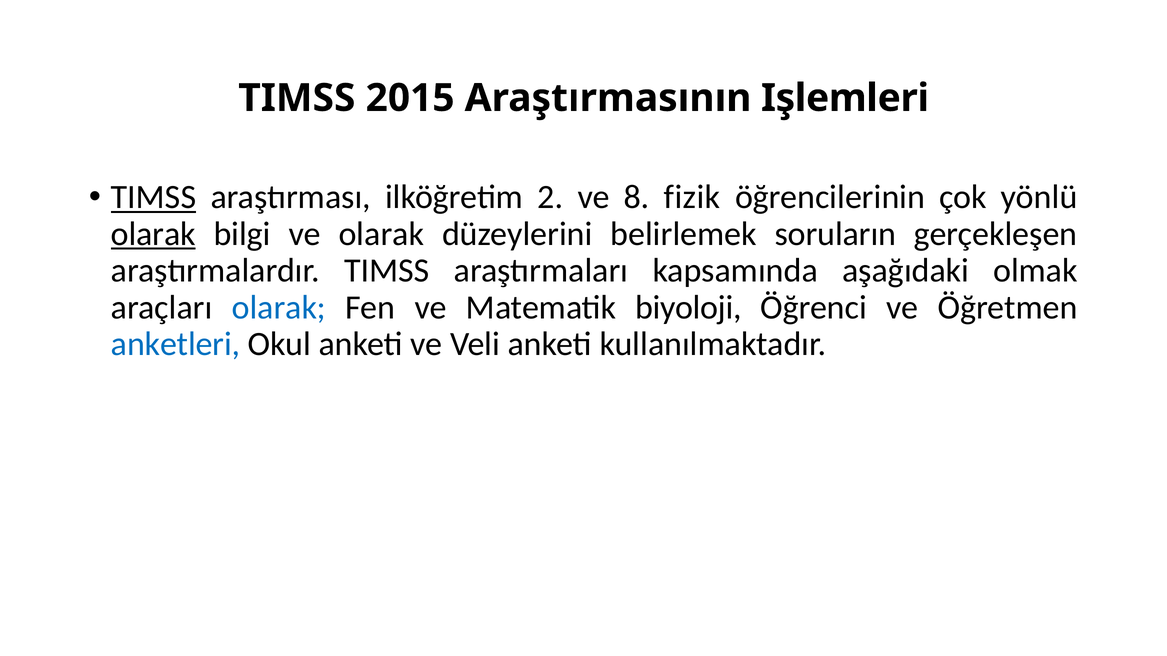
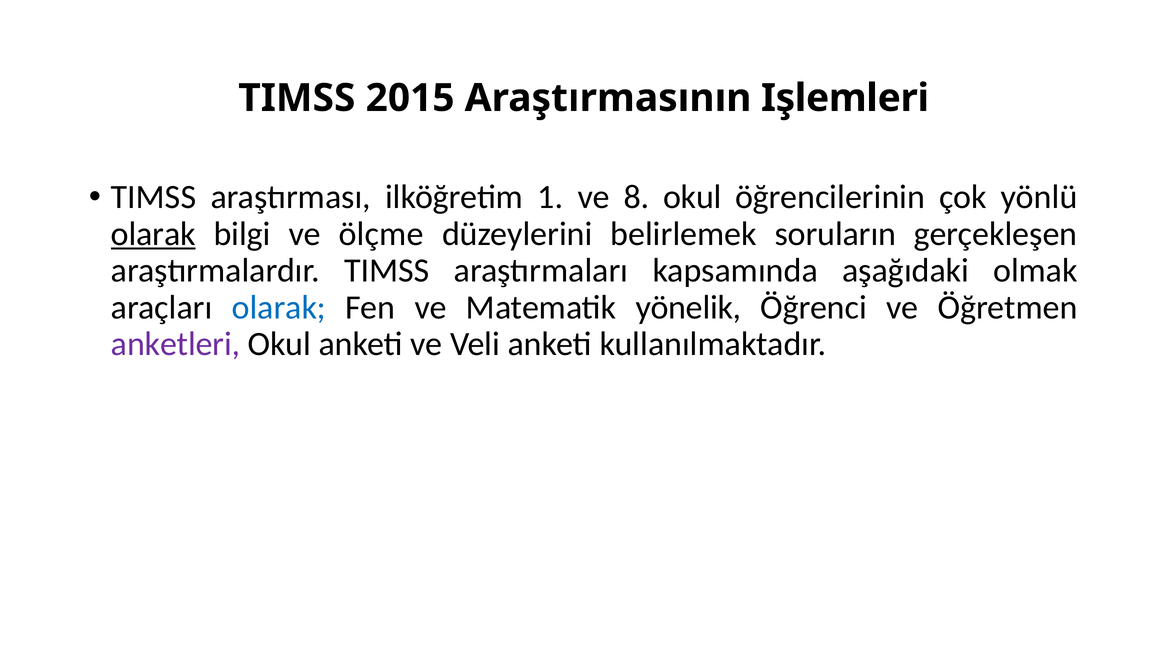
TIMSS underline: present -> none (154, 197)
2: 2 -> 1 (550, 197)
8 fizik: fizik -> okul (692, 197)
ve olarak: olarak -> ölçme (381, 234)
biyoloji: biyoloji -> yönelik (688, 308)
anketleri colour: blue -> purple (176, 344)
